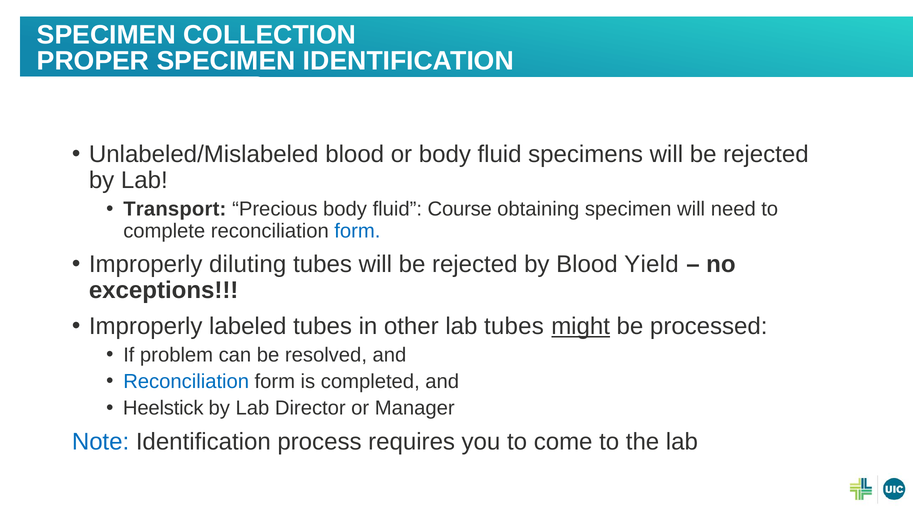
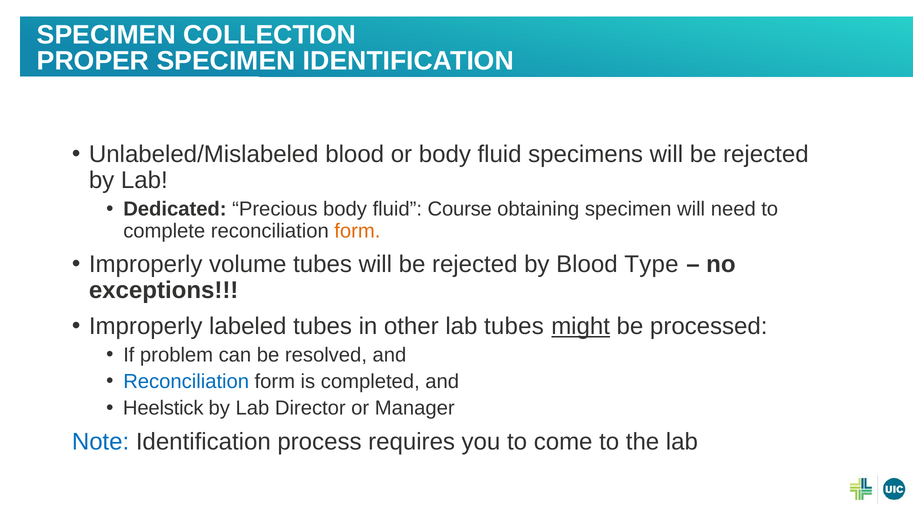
Transport: Transport -> Dedicated (175, 209)
form colour: blue -> orange (357, 231)
diluting: diluting -> volume (248, 264)
Yield: Yield -> Type (651, 264)
